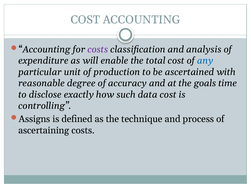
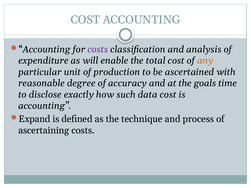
any colour: blue -> orange (205, 61)
controlling: controlling -> accounting (45, 106)
Assigns: Assigns -> Expand (35, 119)
